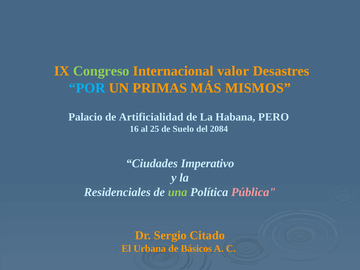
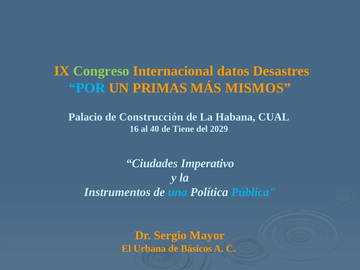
valor: valor -> datos (233, 71)
Artificialidad: Artificialidad -> Construcción (151, 117)
PERO: PERO -> CUAL (274, 117)
25: 25 -> 40 (155, 129)
Suelo: Suelo -> Tiene (183, 129)
2084: 2084 -> 2029 (219, 129)
Residenciales: Residenciales -> Instrumentos (117, 192)
una colour: light green -> light blue (178, 192)
Pública colour: pink -> light blue (254, 192)
Citado: Citado -> Mayor (207, 235)
